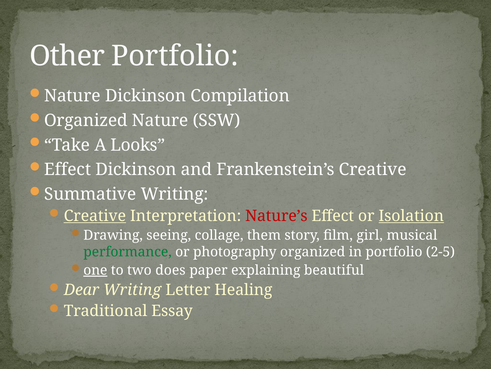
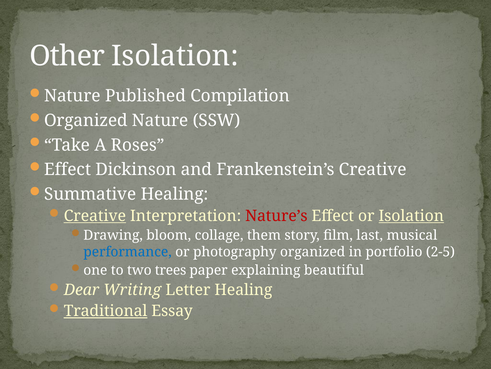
Other Portfolio: Portfolio -> Isolation (175, 56)
Nature Dickinson: Dickinson -> Published (145, 96)
Looks: Looks -> Roses (138, 145)
Summative Writing: Writing -> Healing (175, 194)
seeing: seeing -> bloom (169, 235)
girl: girl -> last (370, 235)
performance colour: green -> blue (128, 251)
one underline: present -> none (95, 270)
does: does -> trees (171, 270)
Traditional underline: none -> present (106, 310)
